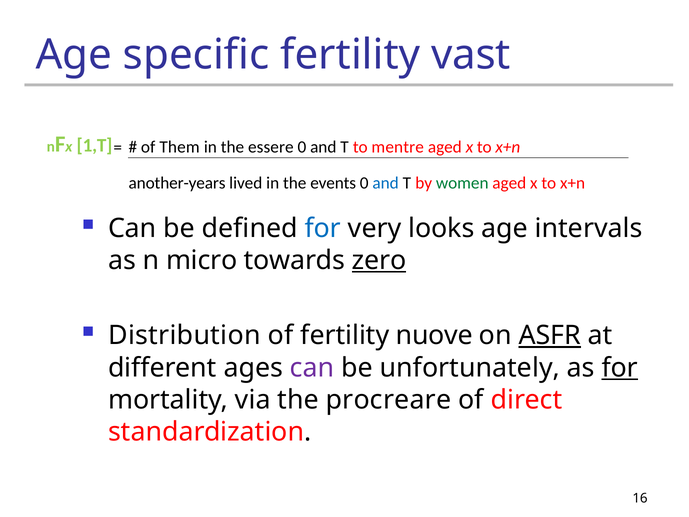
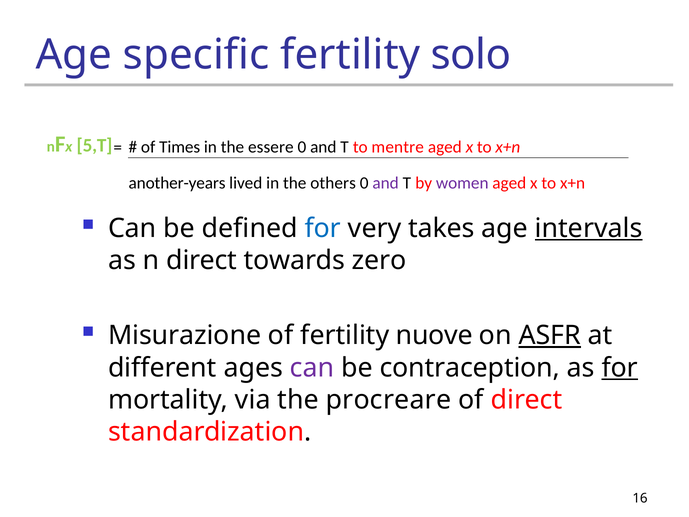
vast: vast -> solo (471, 55)
1,T: 1,T -> 5,T (95, 145)
Them: Them -> Times (180, 147)
events: events -> others (333, 183)
and colour: blue -> purple (386, 183)
women colour: green -> purple (462, 183)
looks: looks -> takes (441, 228)
intervals underline: none -> present (589, 228)
n micro: micro -> direct (202, 260)
zero underline: present -> none (379, 260)
Distribution: Distribution -> Misurazione (185, 335)
unfortunately: unfortunately -> contraception (470, 368)
